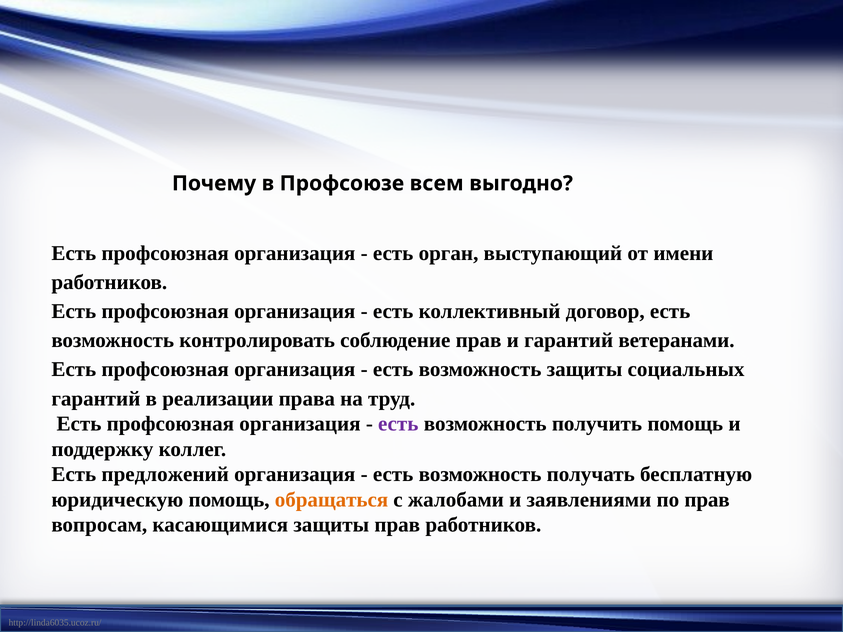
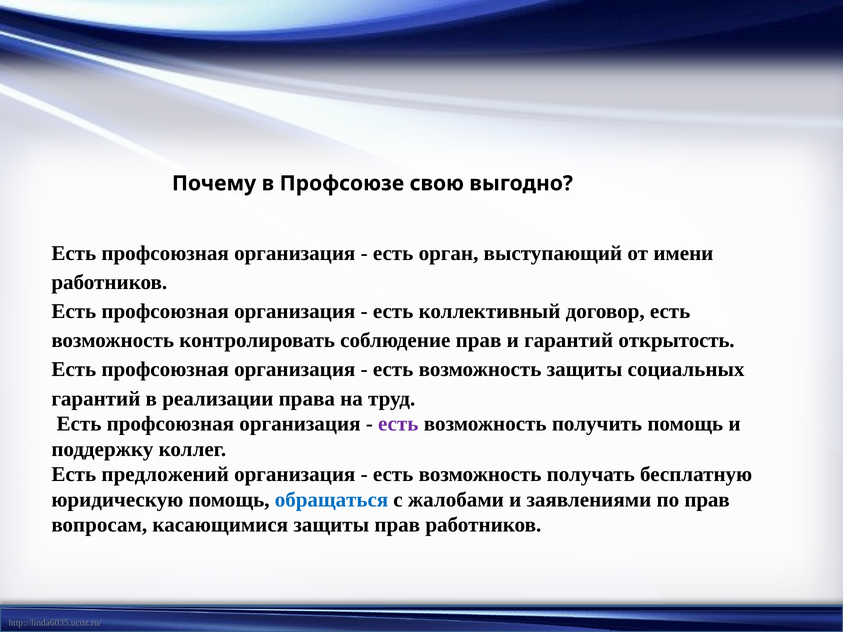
всем: всем -> свою (437, 183)
ветеранами: ветеранами -> открытость (677, 341)
обращаться colour: orange -> blue (332, 500)
